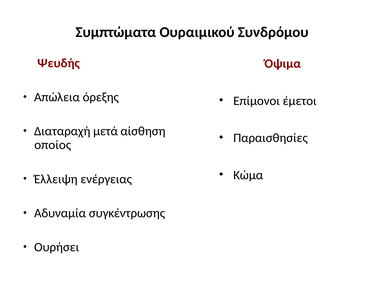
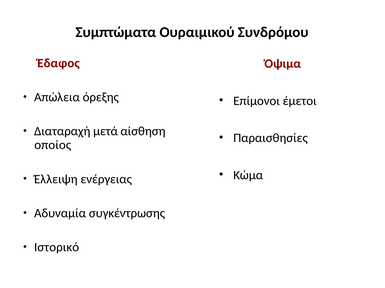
Ψευδής: Ψευδής -> Έδαφος (58, 63)
Ουρήσει: Ουρήσει -> Ιστορικό (57, 248)
